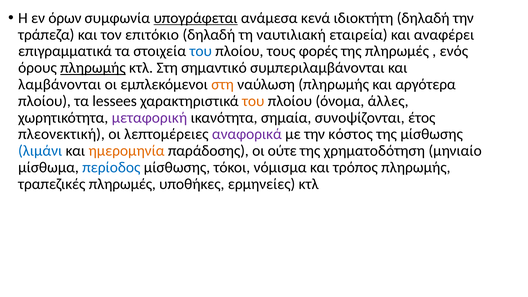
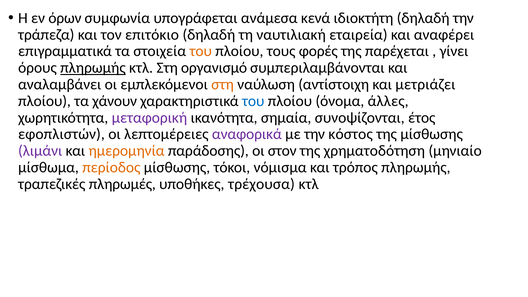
υπογράφεται underline: present -> none (196, 18)
του colour: blue -> orange (201, 51)
της πληρωμές: πληρωμές -> παρέχεται (397, 51)
ενός: ενός -> γίνει (454, 51)
σημαντικό: σημαντικό -> οργανισμό (214, 68)
λαμβάνονται: λαμβάνονται -> αναλαμβάνει (60, 84)
ναύλωση πληρωμής: πληρωμής -> αντίστοιχη (334, 84)
αργότερα: αργότερα -> μετριάζει (425, 84)
lessees: lessees -> χάνουν (115, 101)
του colour: orange -> blue (253, 101)
πλεονεκτική: πλεονεκτική -> εφοπλιστών (61, 134)
λιμάνι colour: blue -> purple (40, 151)
ούτε: ούτε -> στον (282, 151)
περίοδος colour: blue -> orange (111, 167)
ερμηνείες: ερμηνείες -> τρέχουσα (261, 184)
